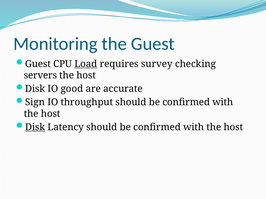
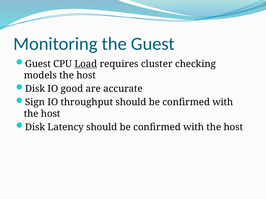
survey: survey -> cluster (157, 64)
servers: servers -> models (40, 76)
Disk underline: present -> none (35, 127)
